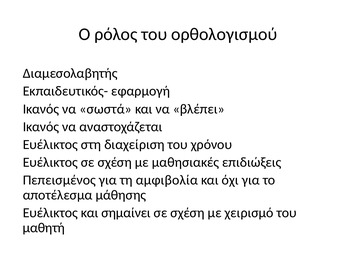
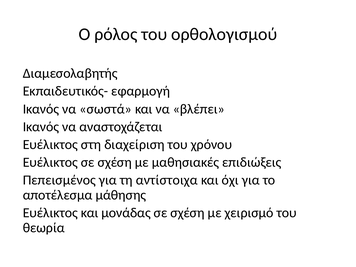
αμφιβολία: αμφιβολία -> αντίστοιχα (167, 180)
σημαίνει: σημαίνει -> μονάδας (126, 213)
μαθητή: μαθητή -> θεωρία (44, 228)
